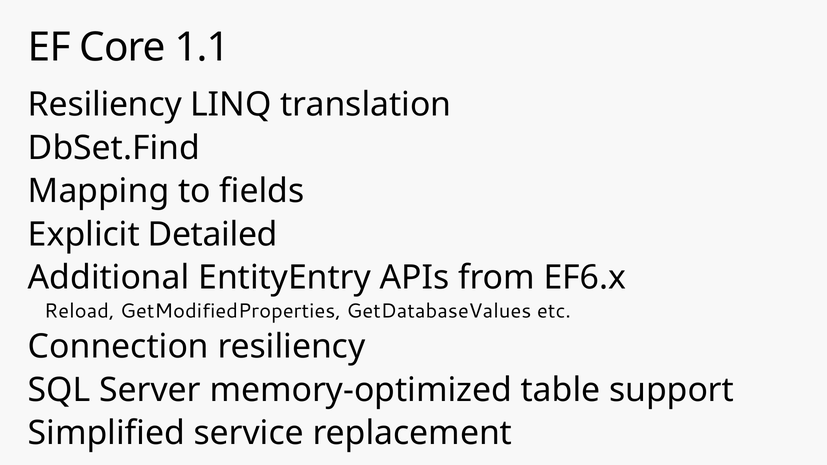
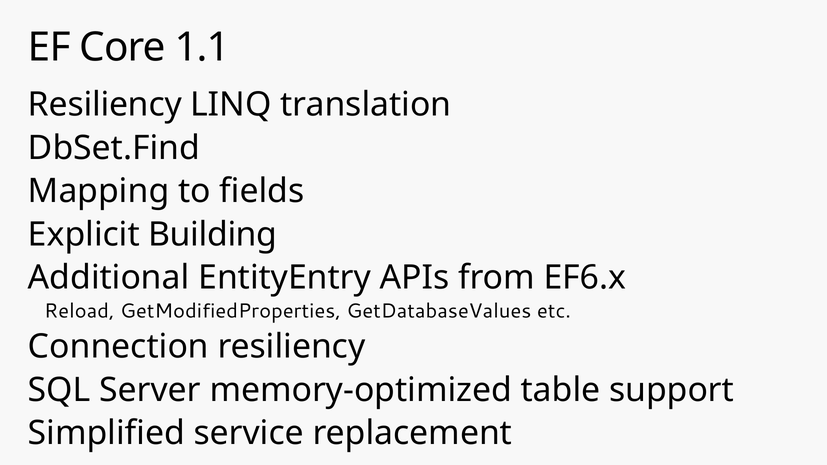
Detailed: Detailed -> Building (213, 234)
